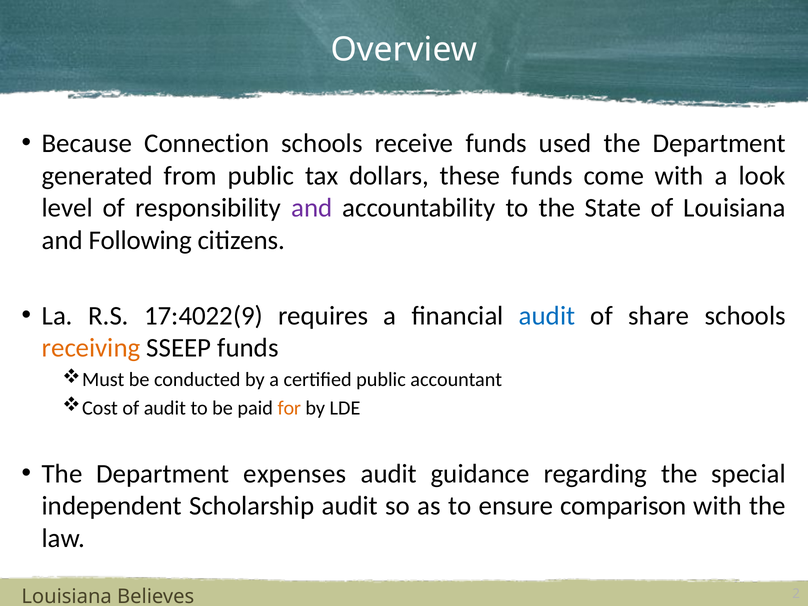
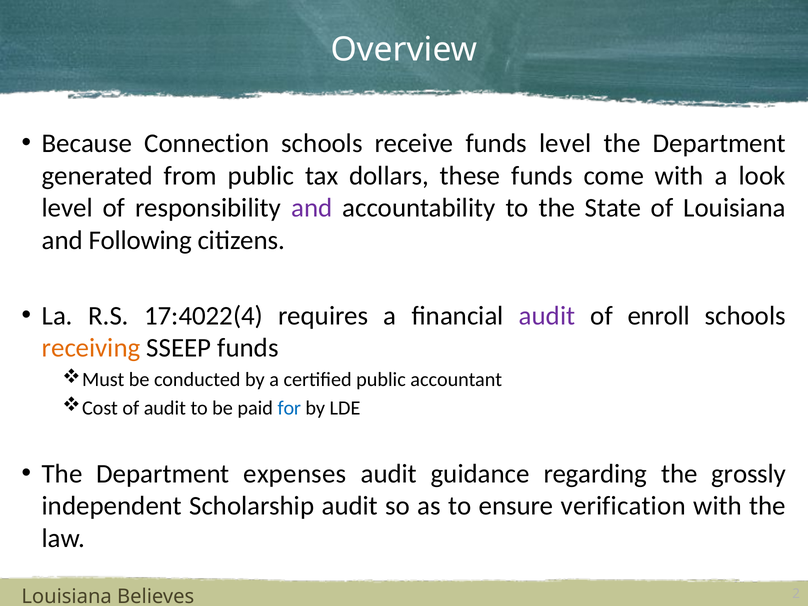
funds used: used -> level (565, 143)
17:4022(9: 17:4022(9 -> 17:4022(4 (204, 316)
audit colour: blue -> purple (547, 316)
share: share -> enroll (659, 316)
for colour: orange -> blue (289, 408)
special: special -> grossly (749, 474)
comparison: comparison -> verification (623, 506)
